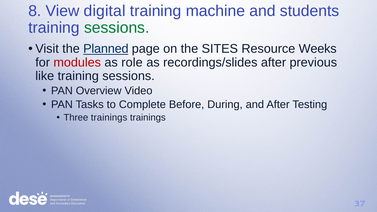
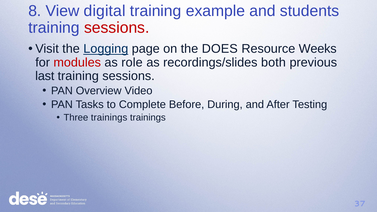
machine: machine -> example (215, 11)
sessions colour: green -> red (117, 28)
Planned: Planned -> Logging (106, 49)
SITES: SITES -> DOES (220, 49)
recordings/slides after: after -> both (273, 62)
like: like -> last (45, 76)
